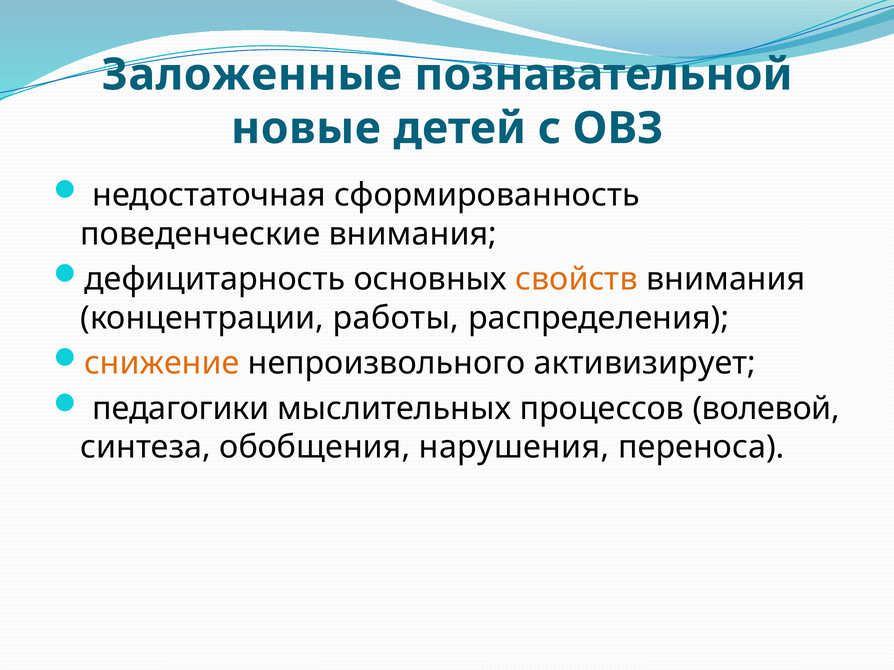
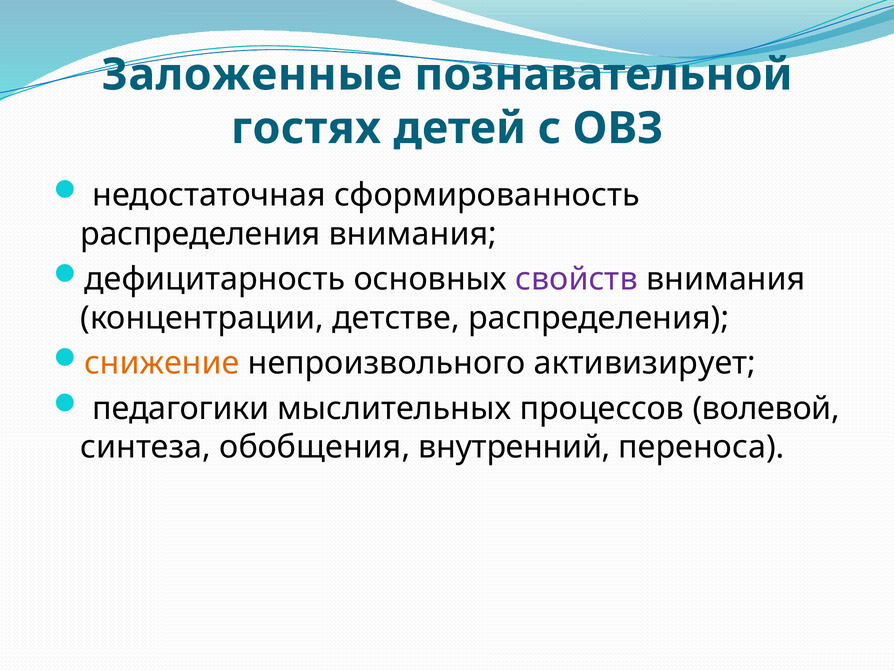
новые: новые -> гостях (306, 128)
поведенческие: поведенческие -> распределения (200, 234)
свойств colour: orange -> purple (576, 279)
работы: работы -> детстве (396, 318)
нарушения: нарушения -> внутренний (514, 448)
